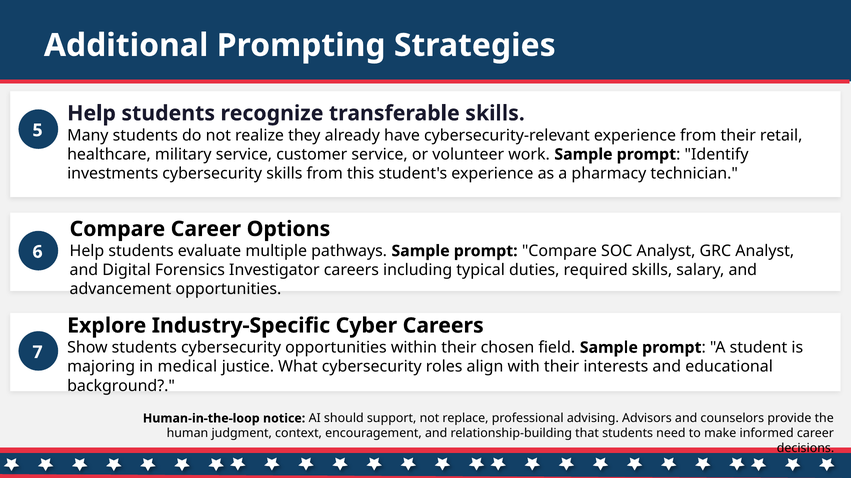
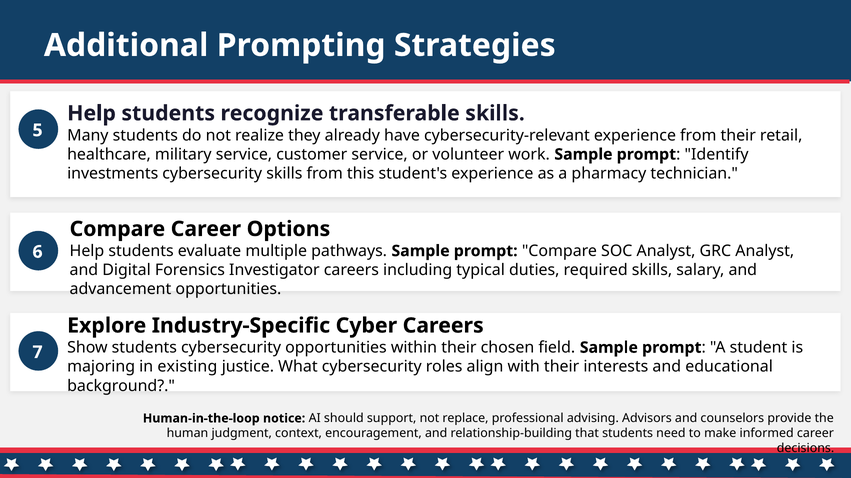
medical: medical -> existing (187, 367)
